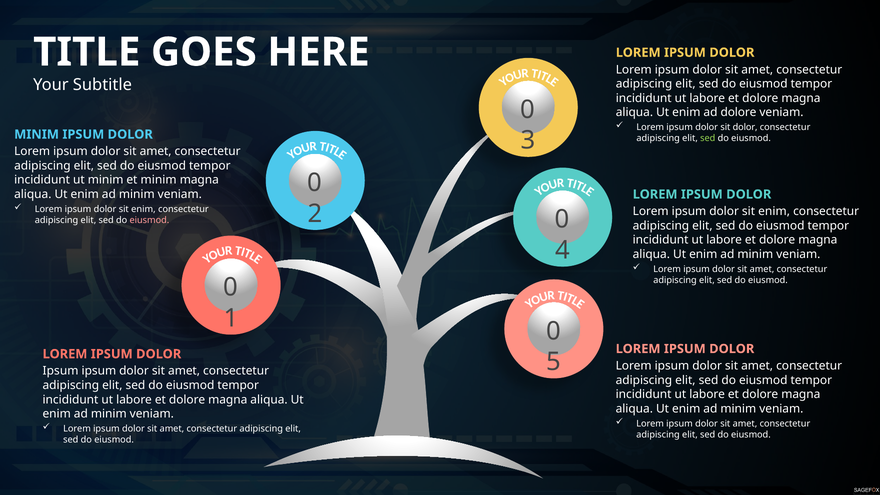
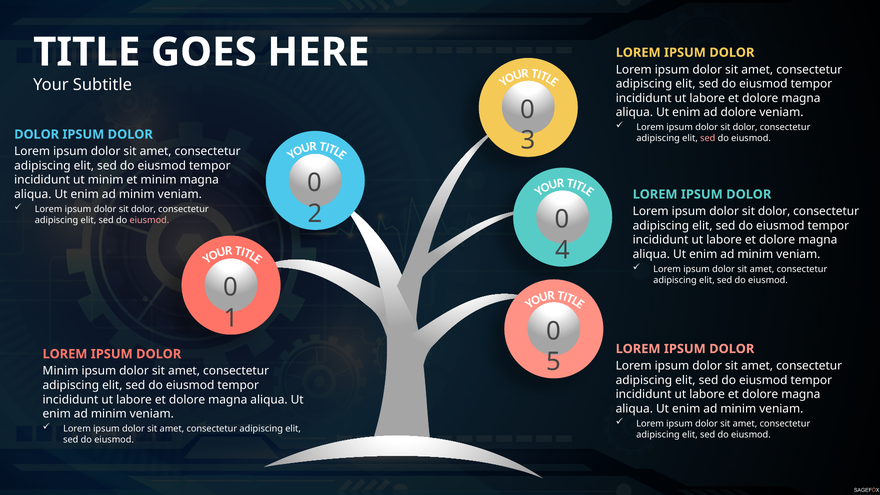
MINIM: MINIM -> DOLOR (37, 134)
sed colour: light green -> pink (708, 138)
enim: enim -> dolor (144, 209)
enim: enim -> dolor (774, 211)
Ipsum: Ipsum -> Minim (61, 371)
